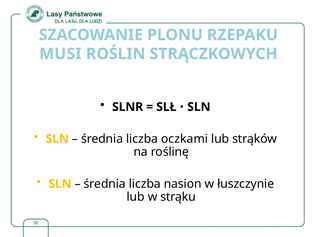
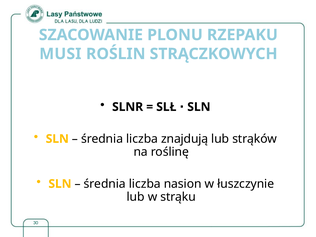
oczkami: oczkami -> znajdują (185, 139)
